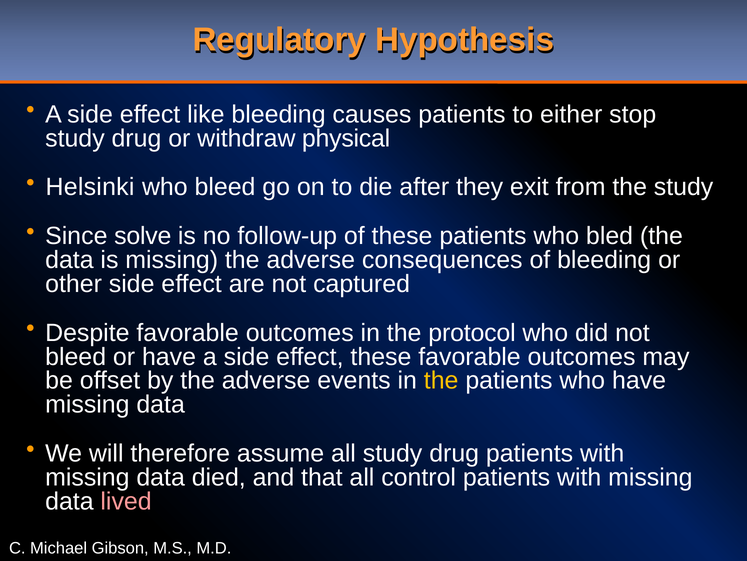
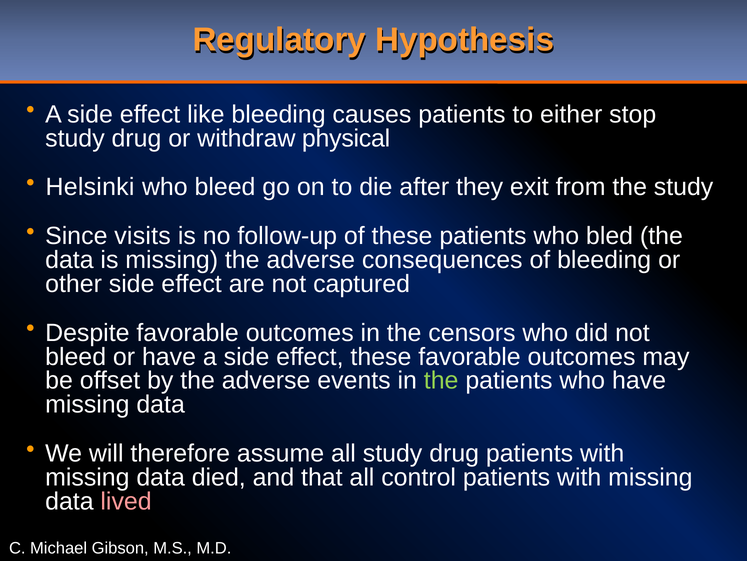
solve: solve -> visits (143, 236)
protocol: protocol -> censors (472, 332)
the colour: yellow -> light green (441, 380)
